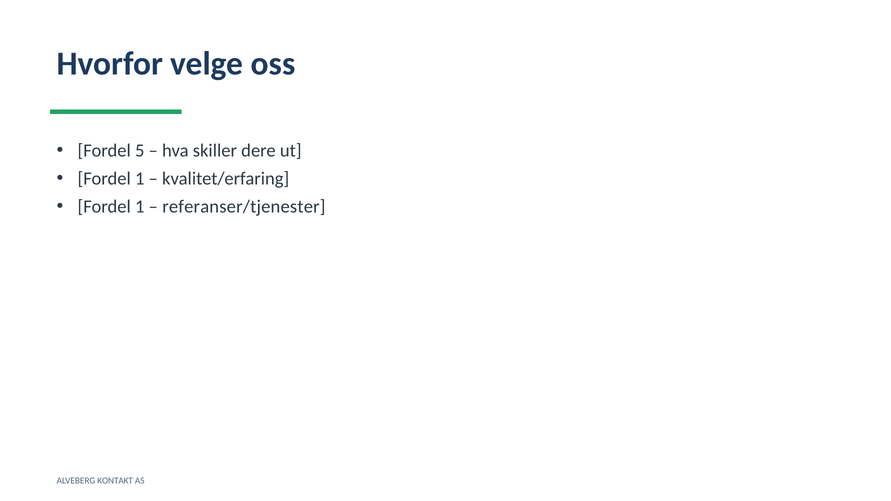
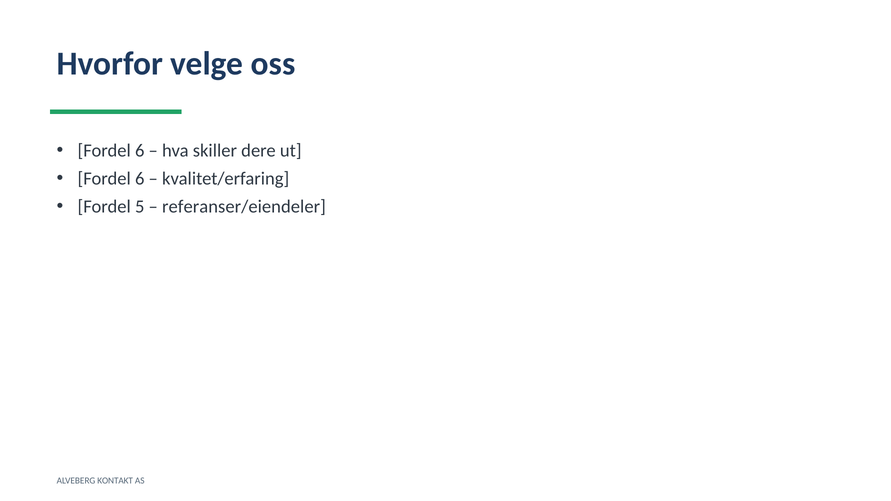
5: 5 -> 6 (140, 151)
1: 1 -> 6 (140, 179)
1: 1 -> 5 (140, 207)
referanser/tjenester: referanser/tjenester -> referanser/eiendeler (244, 207)
